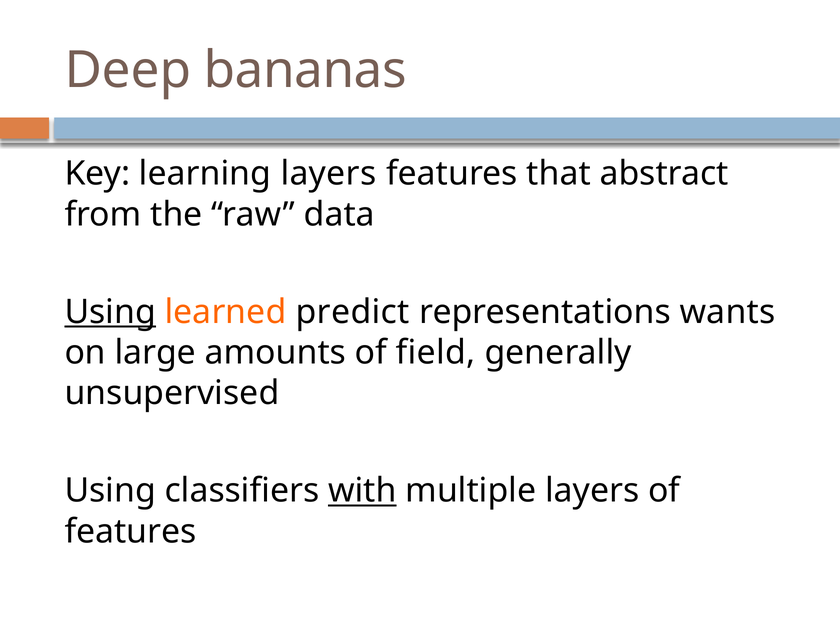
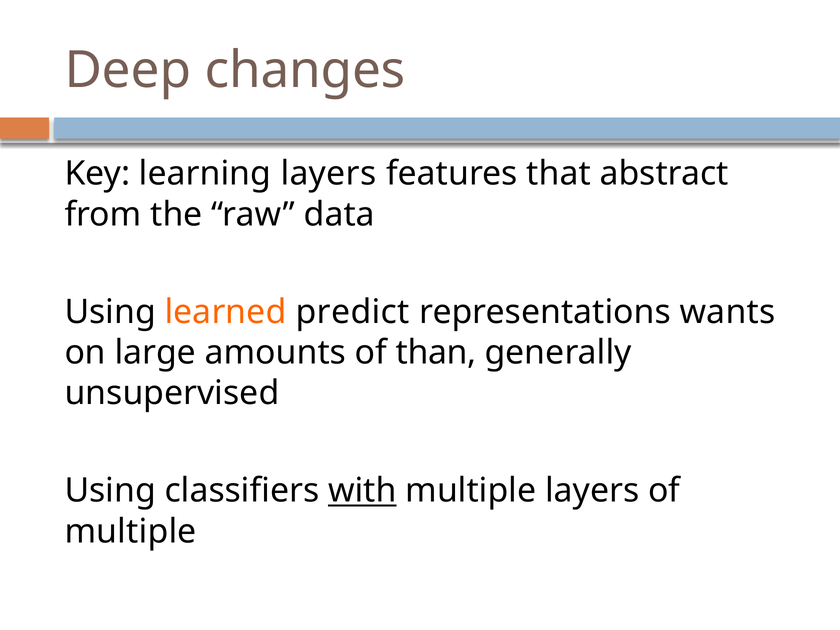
bananas: bananas -> changes (305, 70)
Using underline: present -> none (110, 312)
field: field -> than (436, 353)
features: features -> multiple (131, 531)
